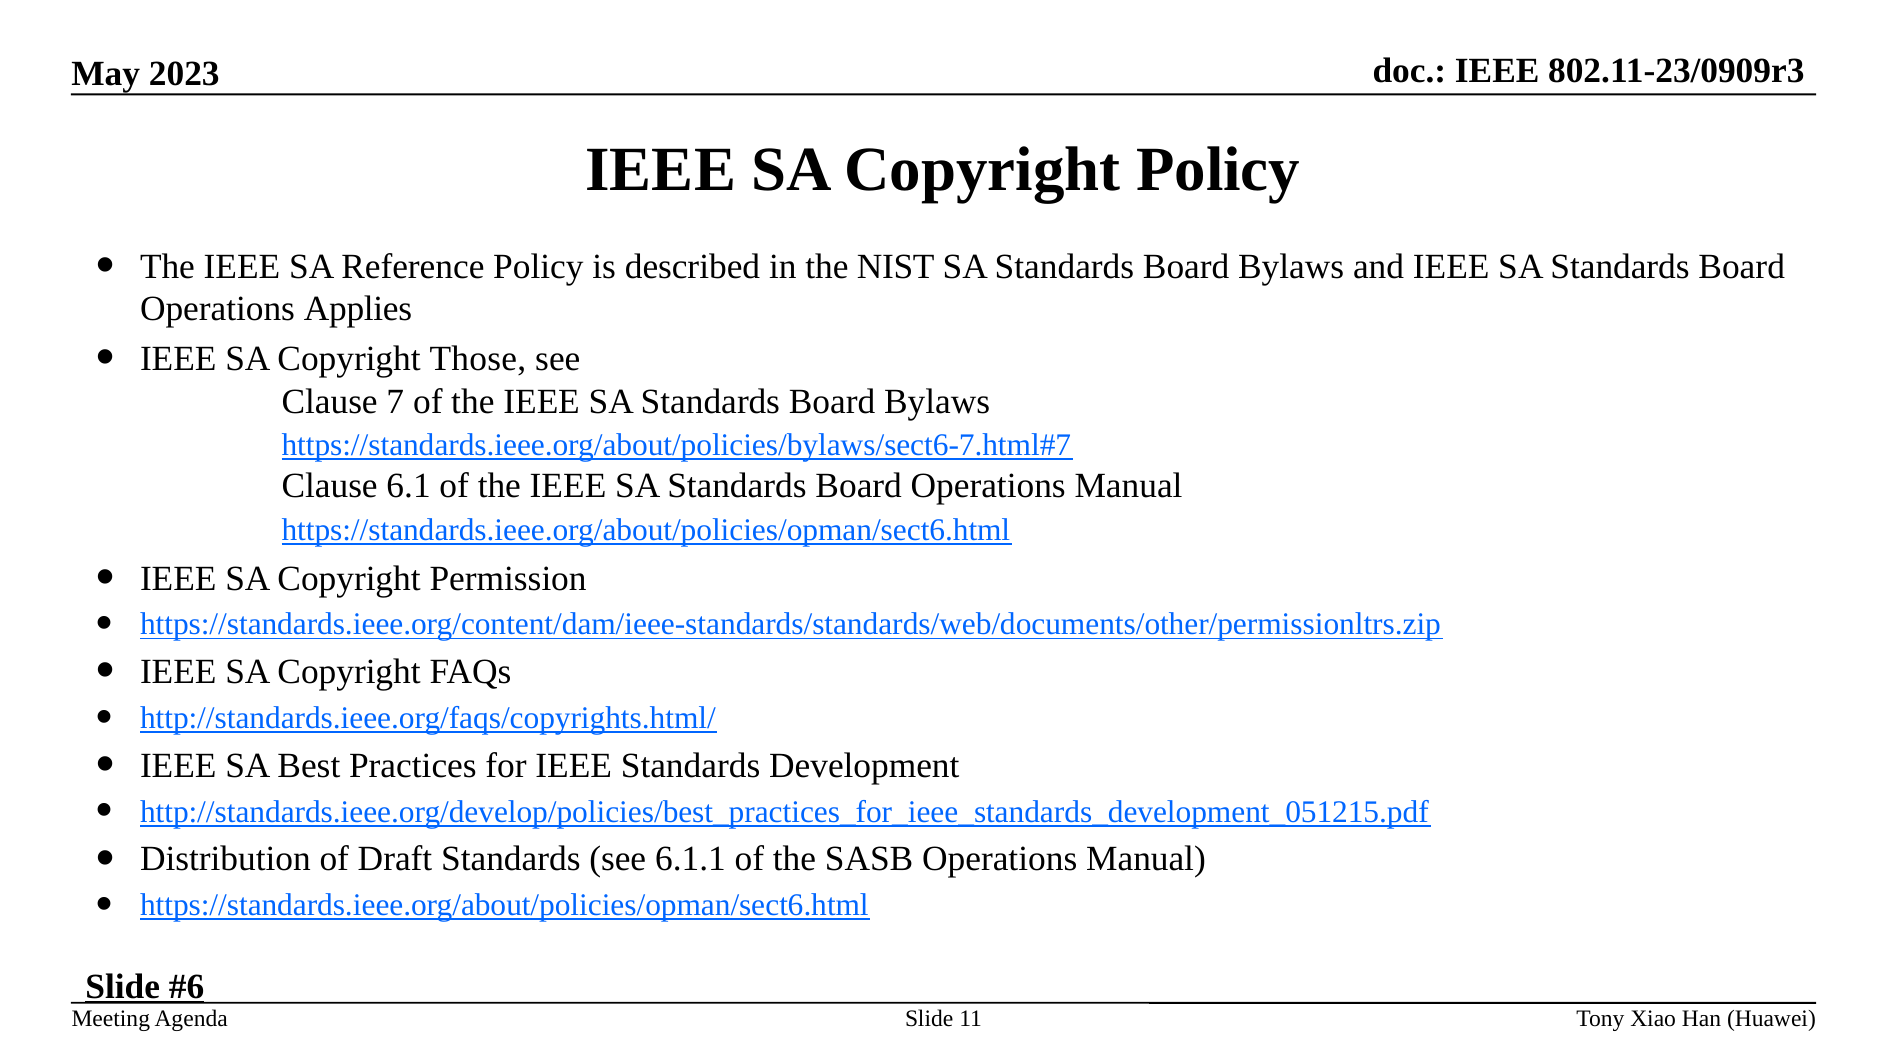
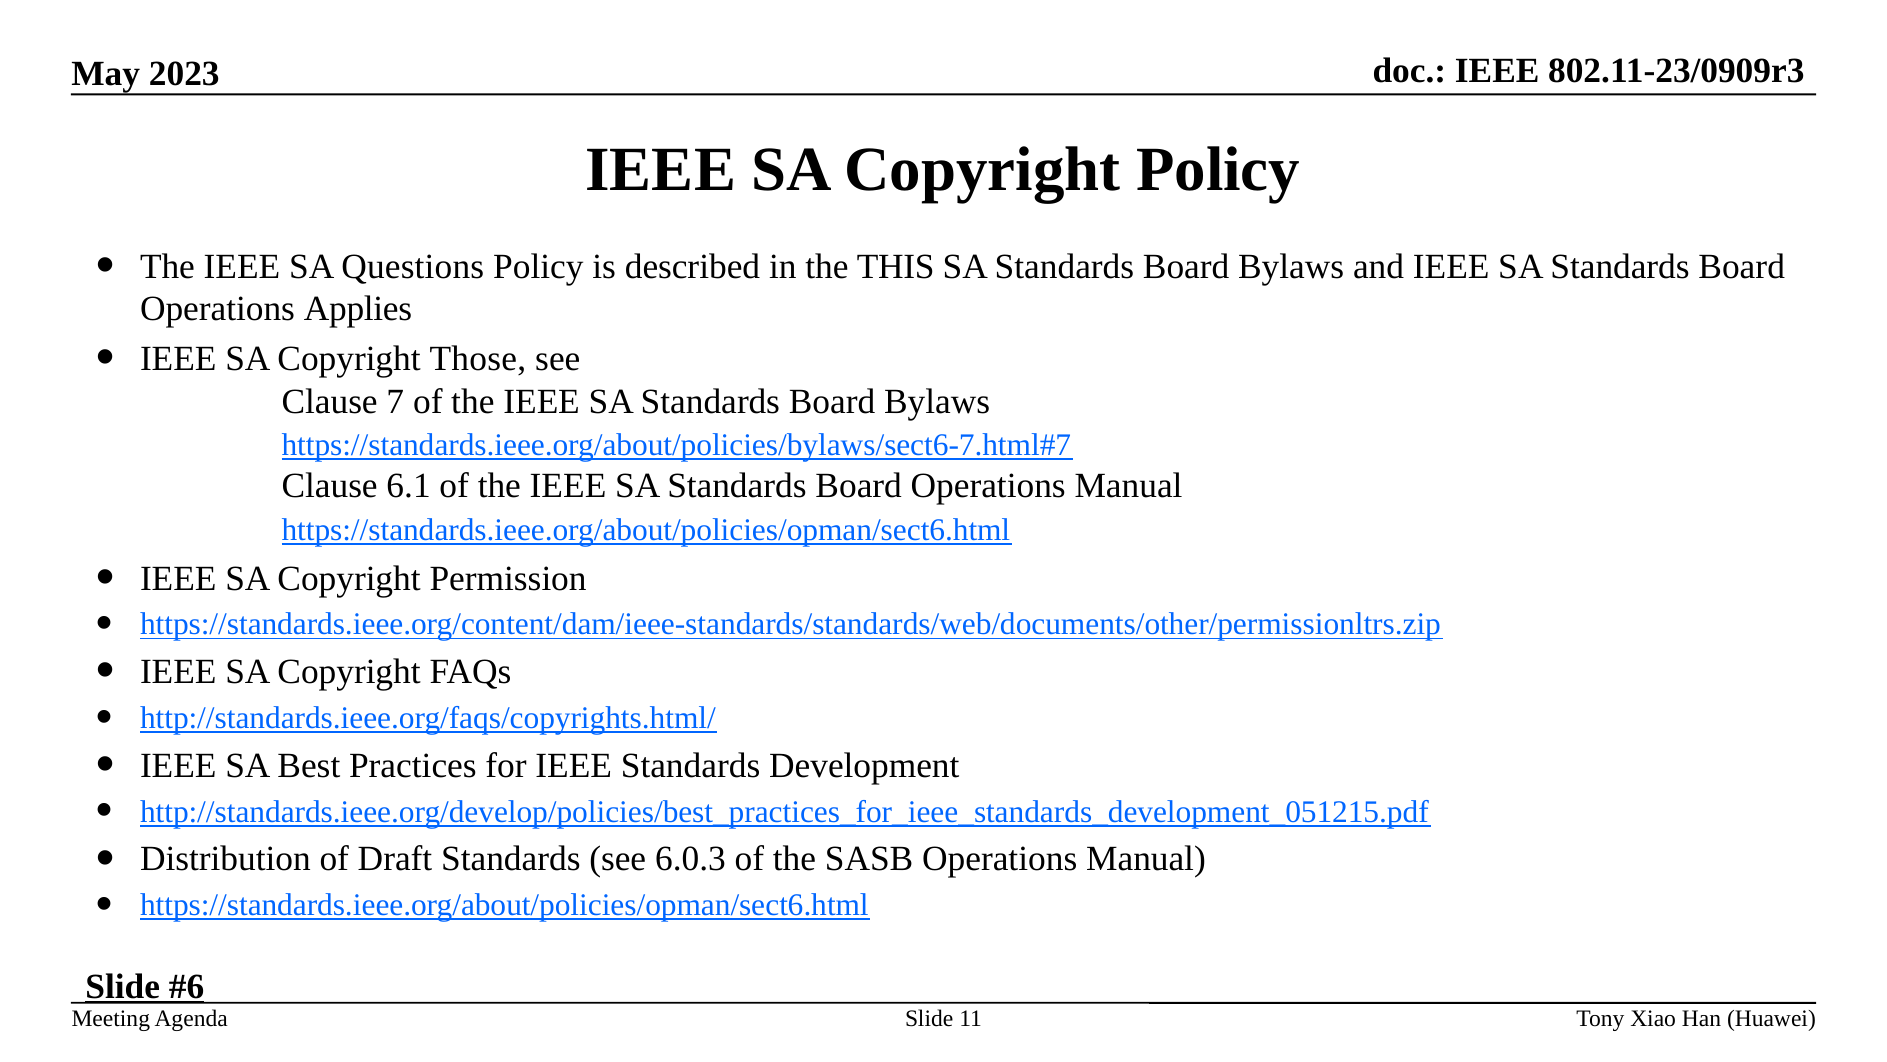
Reference: Reference -> Questions (413, 267)
NIST: NIST -> THIS (896, 267)
6.1.1: 6.1.1 -> 6.0.3 (691, 859)
